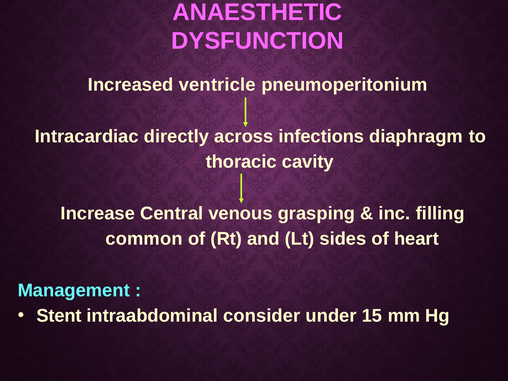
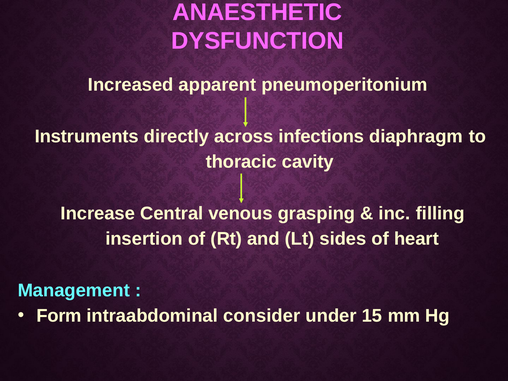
ventricle: ventricle -> apparent (217, 85)
Intracardiac: Intracardiac -> Instruments (87, 137)
common: common -> insertion (144, 239)
Stent: Stent -> Form (59, 316)
